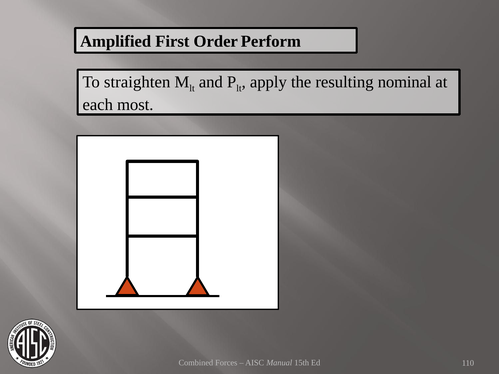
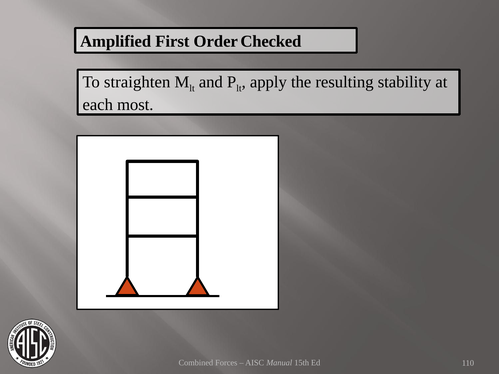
Perform: Perform -> Checked (271, 42)
nominal: nominal -> stability (405, 82)
